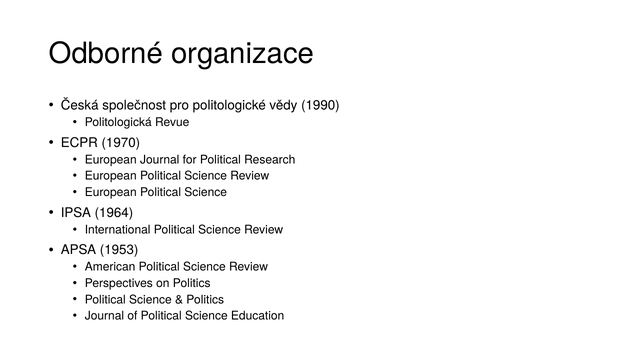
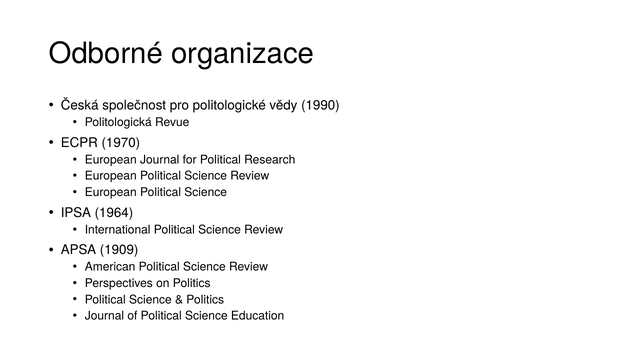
1953: 1953 -> 1909 (119, 250)
